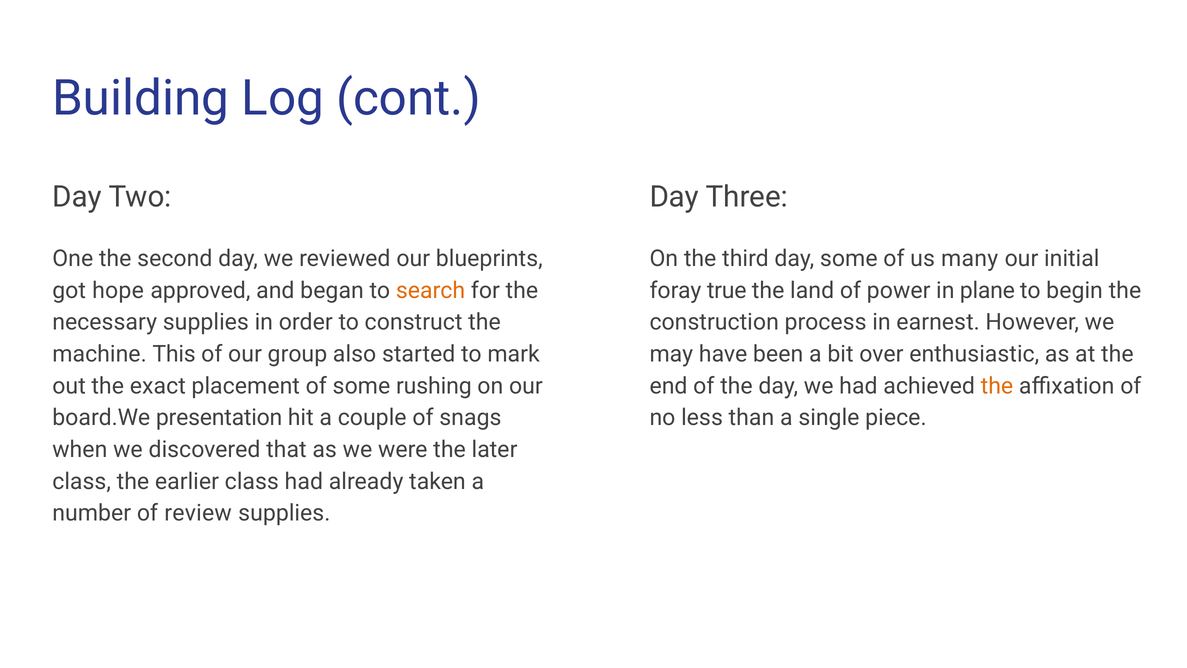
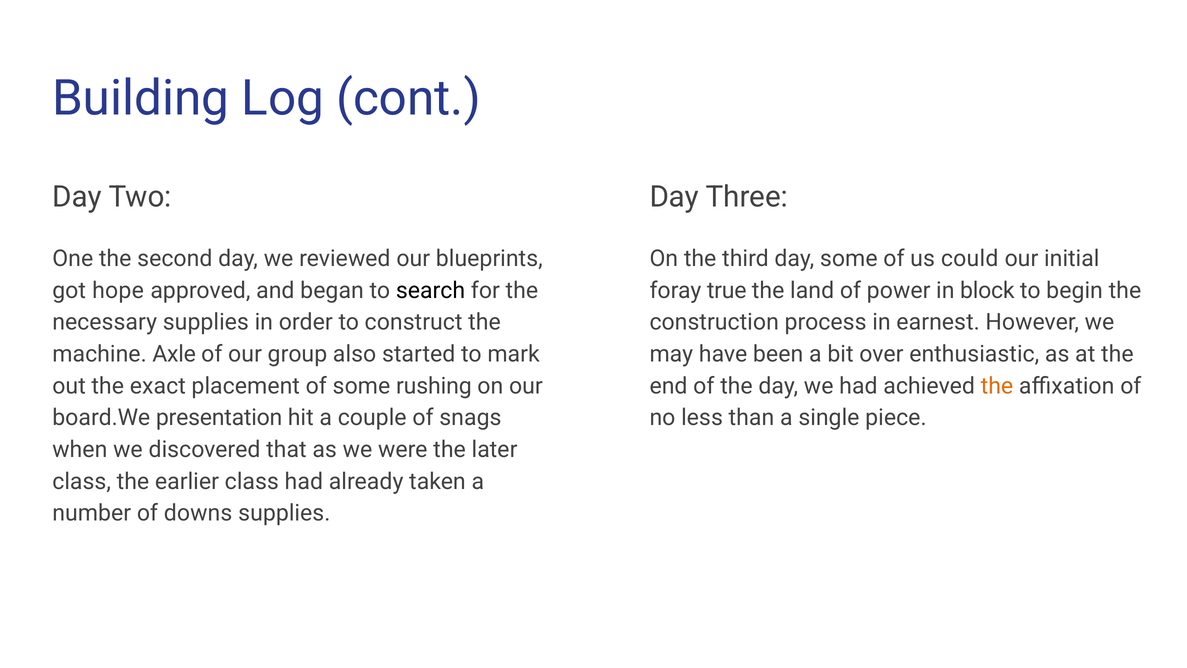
many: many -> could (970, 258)
search colour: orange -> black (430, 290)
plane: plane -> block (987, 290)
This: This -> Axle (174, 354)
review: review -> downs (198, 513)
